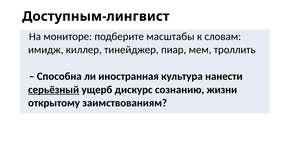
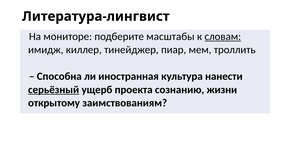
Доступным-лингвист: Доступным-лингвист -> Литература-лингвист (96, 16)
словам underline: none -> present (223, 37)
дискурс: дискурс -> проекта (134, 90)
